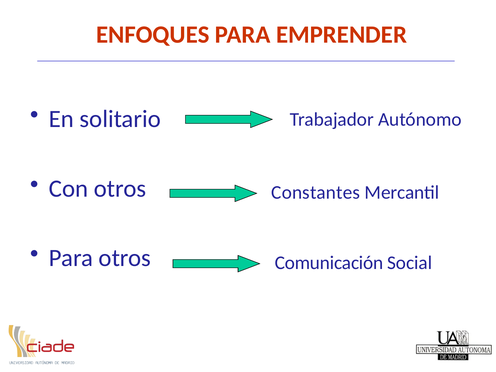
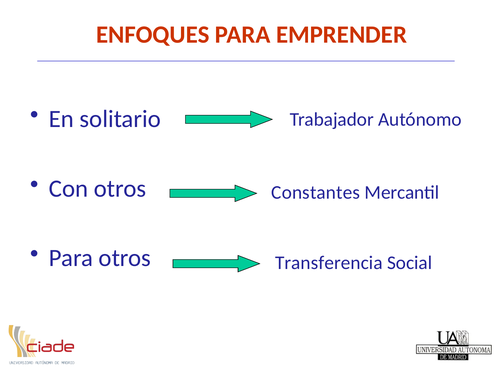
Comunicación: Comunicación -> Transferencia (329, 263)
